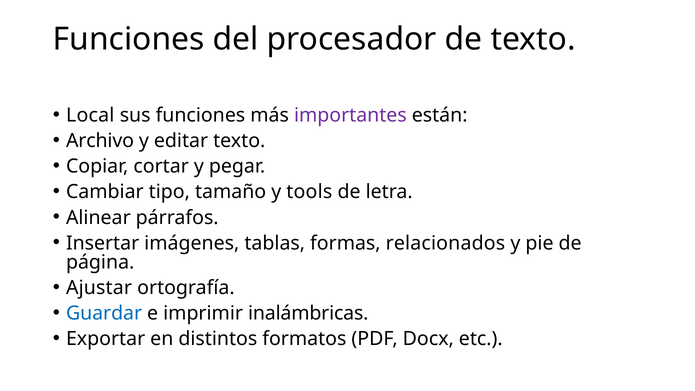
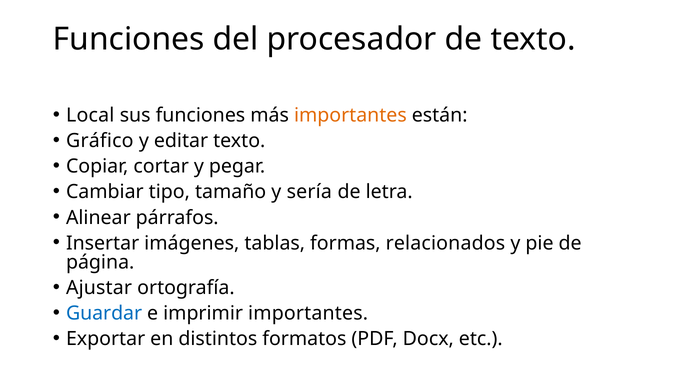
importantes colour: purple -> orange (350, 115)
Archivo: Archivo -> Gráfico (100, 141)
tools: tools -> sería (309, 192)
imprimir inalámbricas: inalámbricas -> importantes (308, 313)
